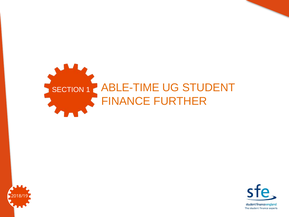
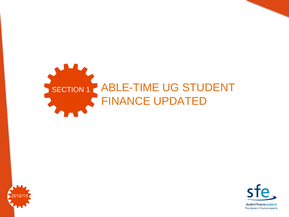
FURTHER: FURTHER -> UPDATED (180, 101)
